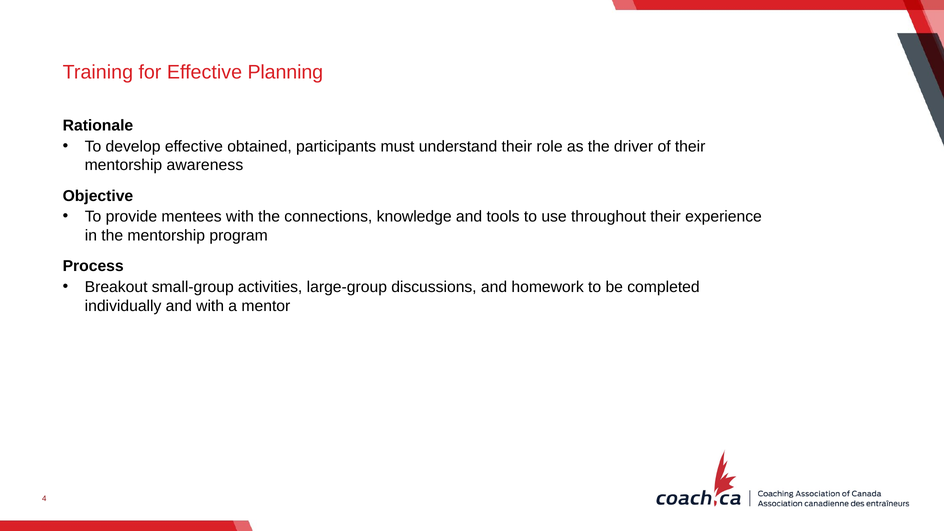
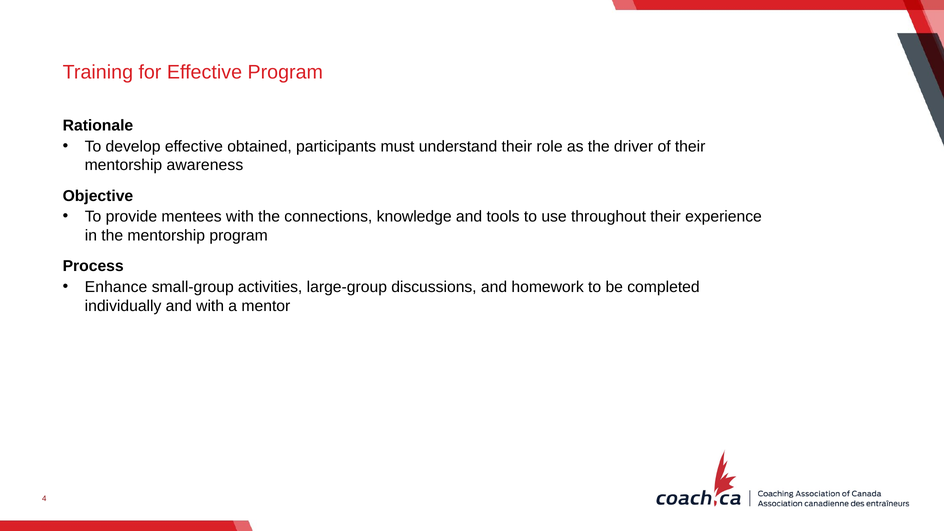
Effective Planning: Planning -> Program (285, 72)
Breakout: Breakout -> Enhance (116, 287)
